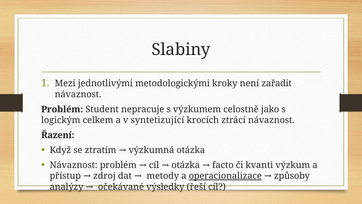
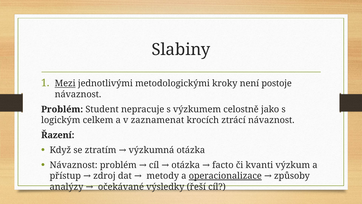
Mezi underline: none -> present (65, 83)
zařadit: zařadit -> postoje (277, 83)
syntetizující: syntetizující -> zaznamenat (157, 120)
